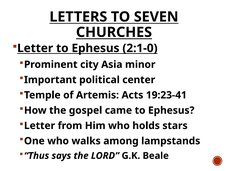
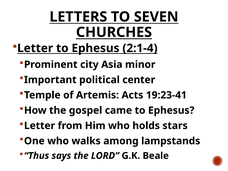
2:1-0: 2:1-0 -> 2:1-4 (140, 48)
